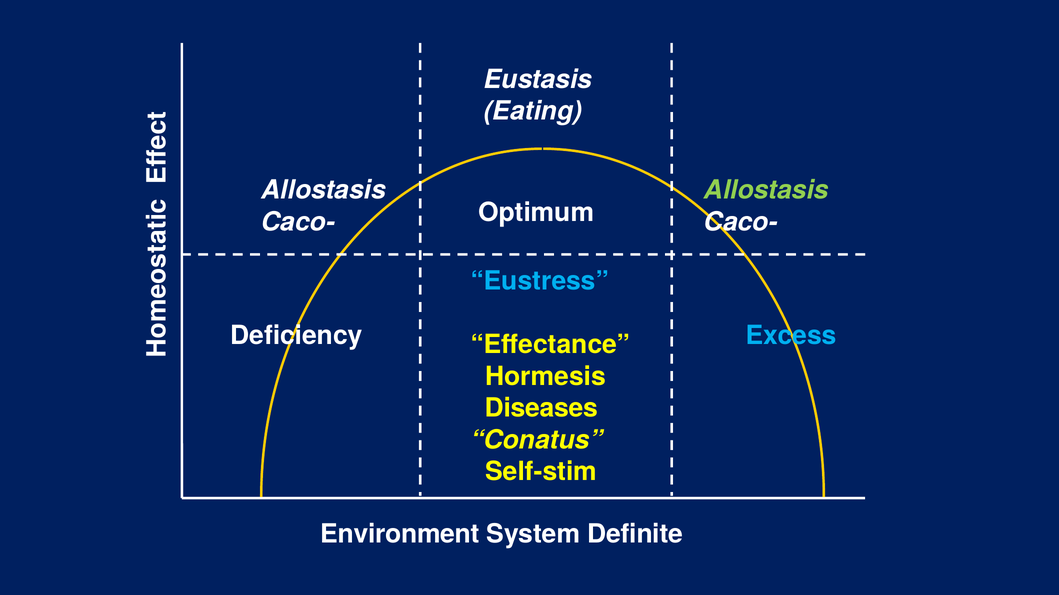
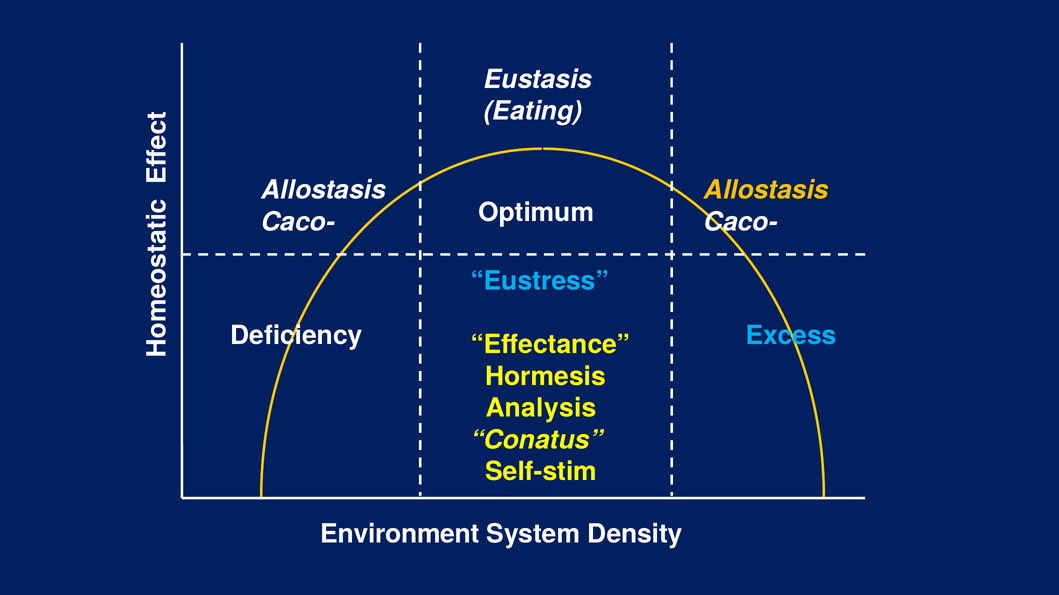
Allostasis colour: light green -> yellow (766, 190)
Diseases: Diseases -> Analysis (541, 409)
Definite: Definite -> Density (635, 535)
